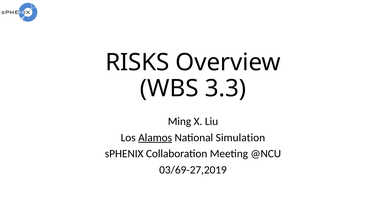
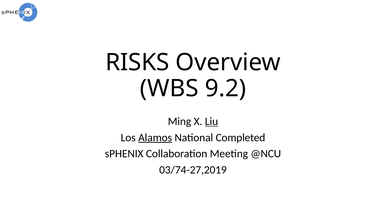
3.3: 3.3 -> 9.2 (225, 88)
Liu underline: none -> present (212, 121)
Simulation: Simulation -> Completed (240, 138)
03/69-27,2019: 03/69-27,2019 -> 03/74-27,2019 (193, 170)
